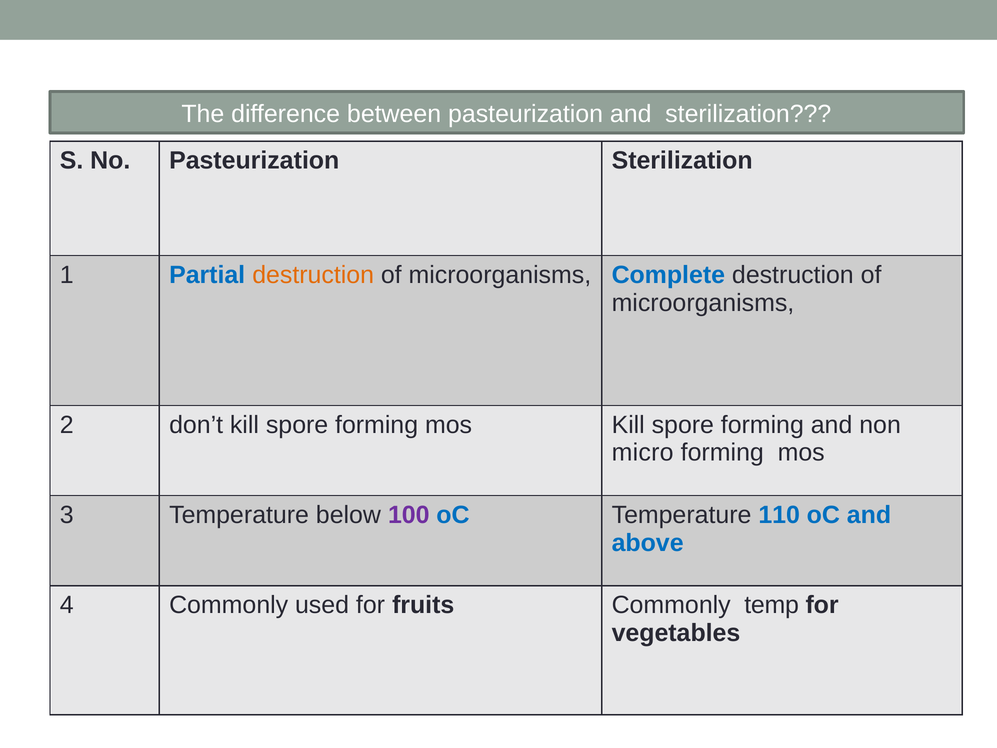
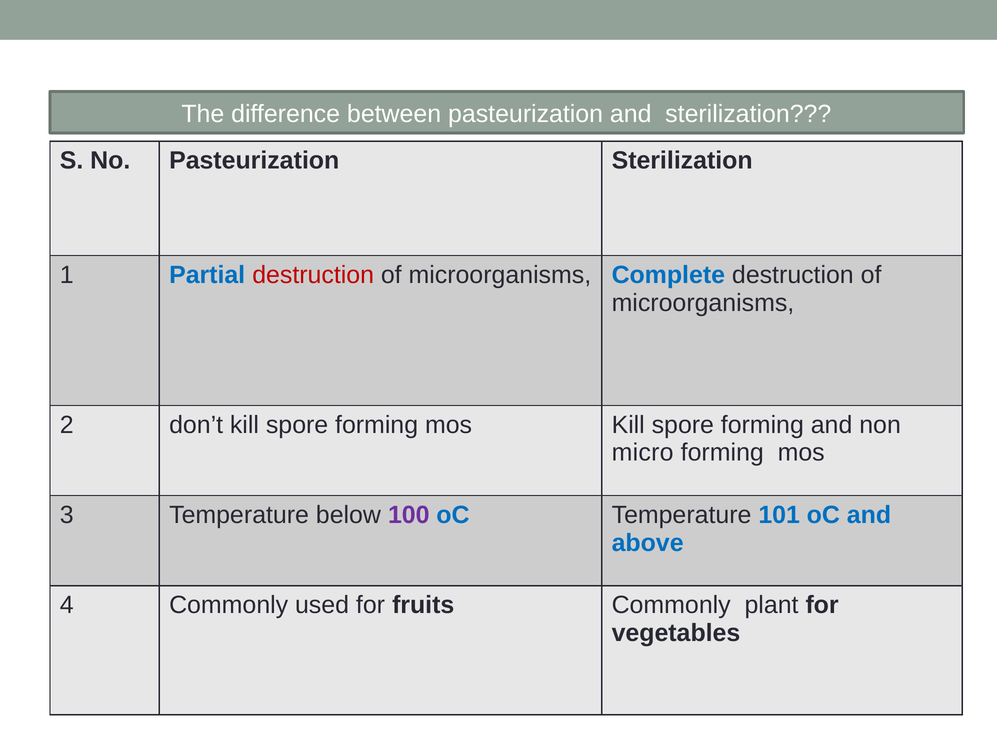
destruction colour: orange -> red (313, 275)
110: 110 -> 101 (779, 515)
temp: temp -> plant (772, 605)
